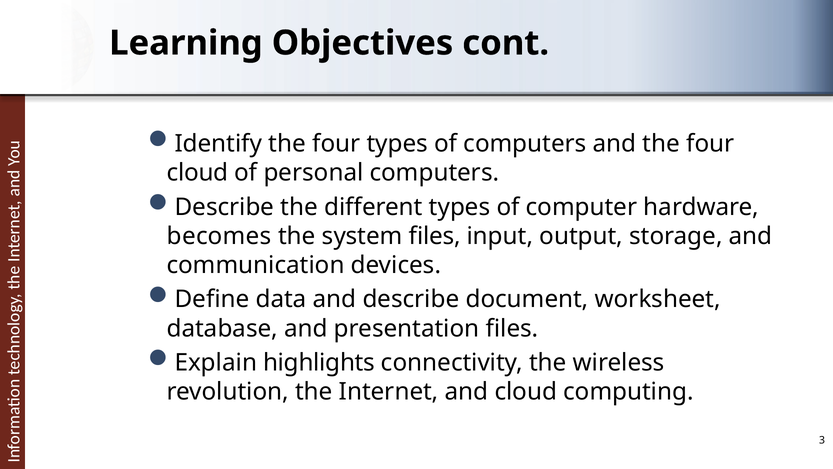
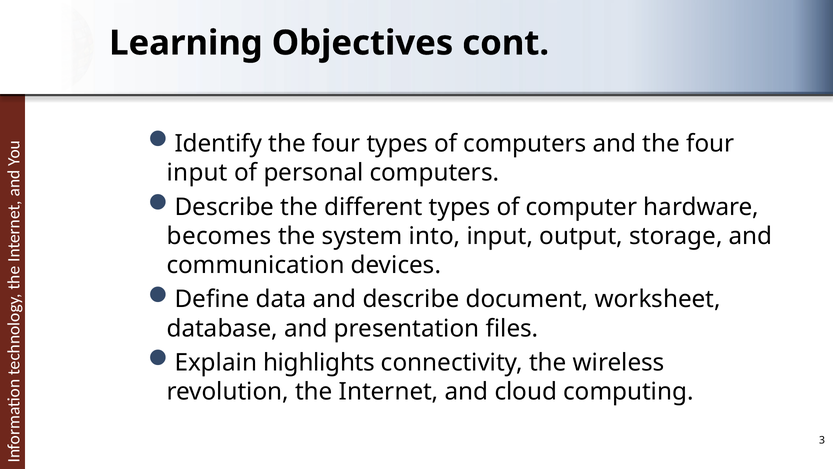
cloud: cloud -> input (197, 173)
system files: files -> into (435, 236)
